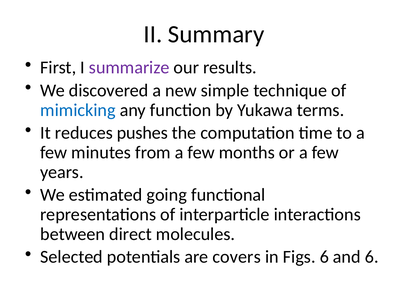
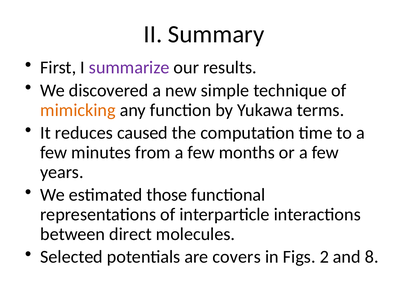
mimicking colour: blue -> orange (78, 110)
pushes: pushes -> caused (142, 133)
going: going -> those (167, 195)
Figs 6: 6 -> 2 (324, 257)
and 6: 6 -> 8 (372, 257)
